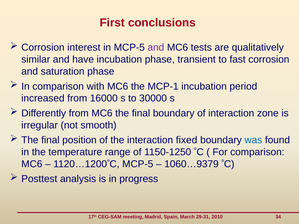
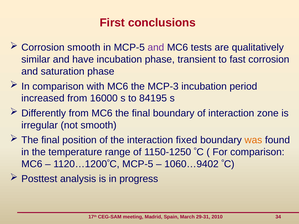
Corrosion interest: interest -> smooth (84, 48)
MCP-1: MCP-1 -> MCP-3 (163, 86)
30000: 30000 -> 84195 (153, 98)
was colour: blue -> orange (253, 140)
1060…9379: 1060…9379 -> 1060…9402 (191, 164)
